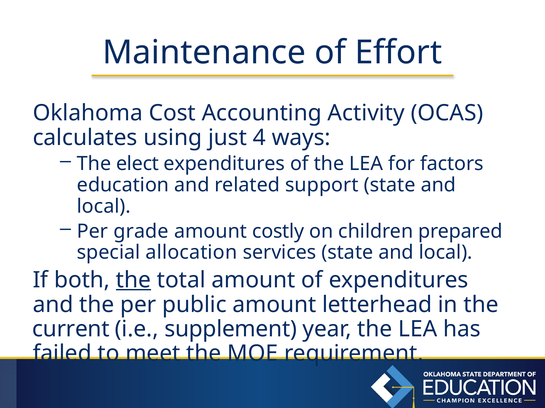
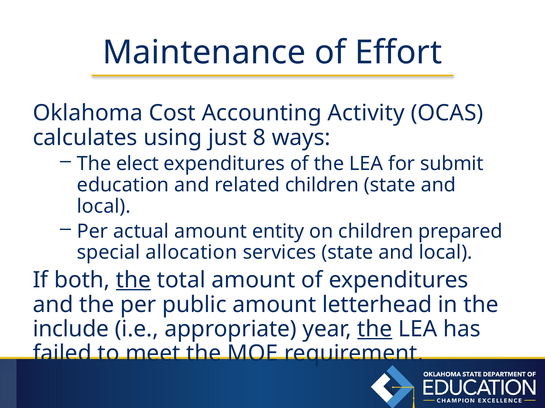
4: 4 -> 8 (259, 138)
factors: factors -> submit (452, 164)
related support: support -> children (322, 185)
grade: grade -> actual (141, 232)
costly: costly -> entity (278, 232)
current: current -> include (71, 330)
supplement: supplement -> appropriate (231, 330)
the underline: none -> present (375, 330)
